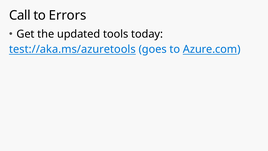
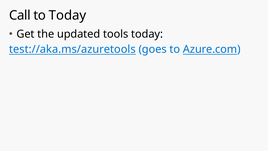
to Errors: Errors -> Today (68, 15)
